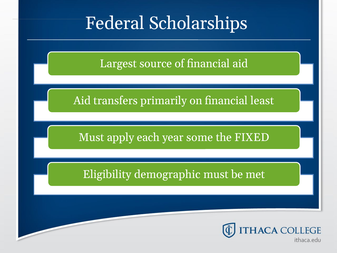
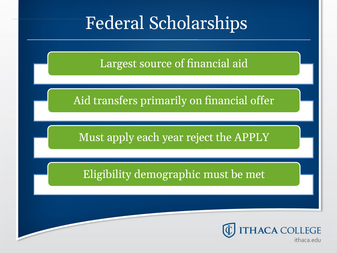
least: least -> offer (262, 101)
some: some -> reject (200, 137)
the FIXED: FIXED -> APPLY (252, 137)
